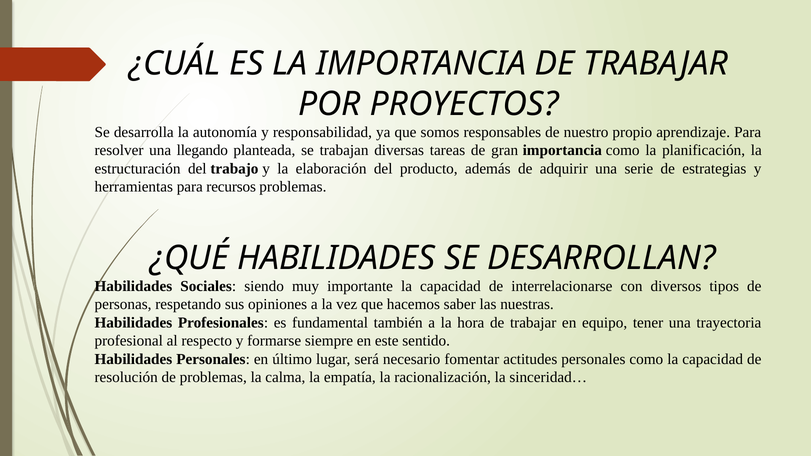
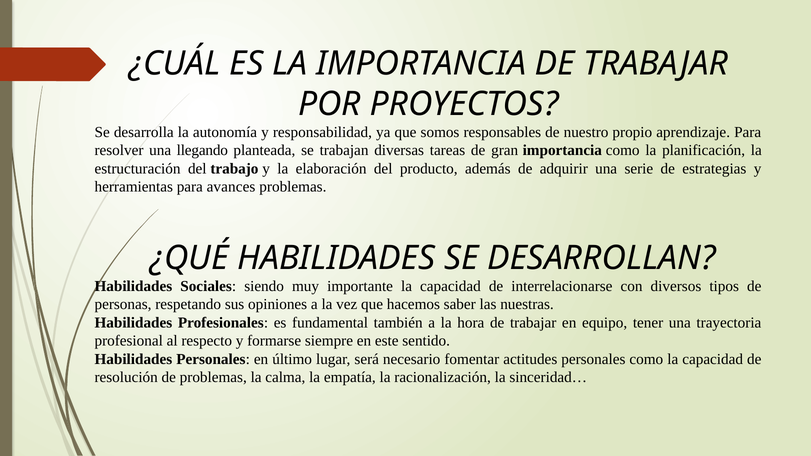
recursos: recursos -> avances (231, 187)
